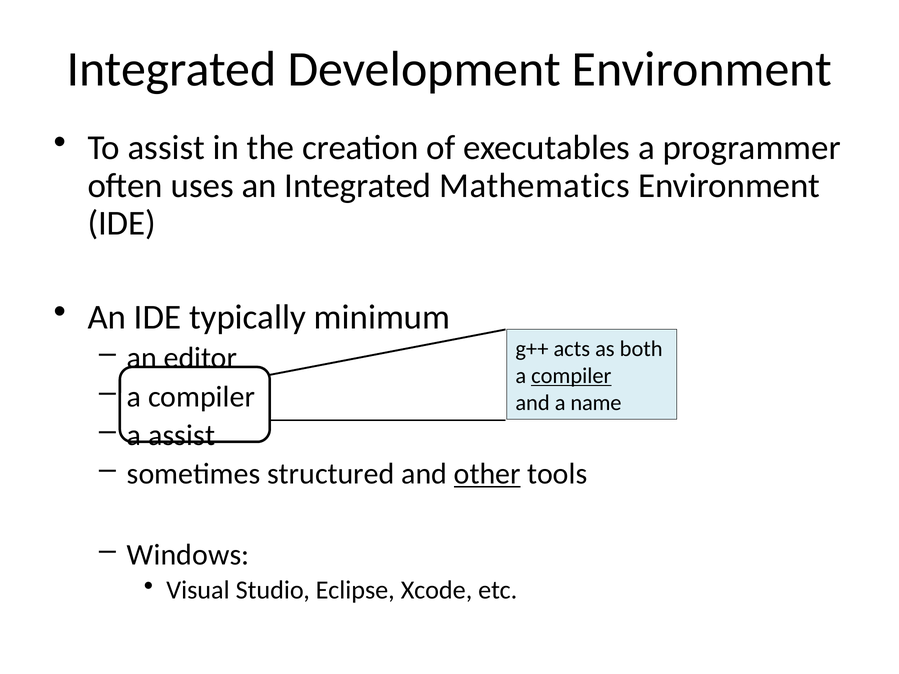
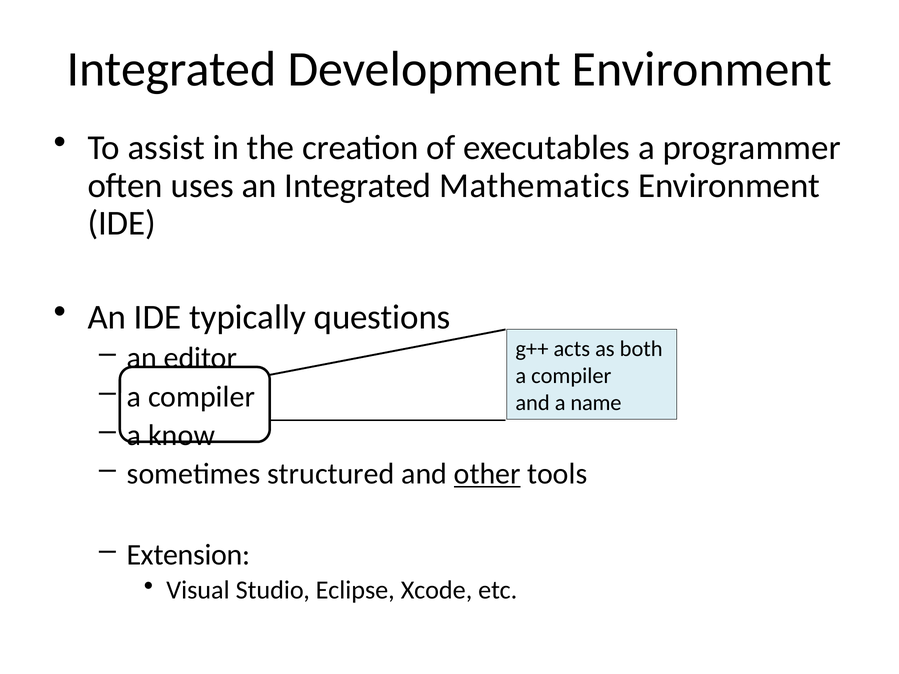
minimum: minimum -> questions (382, 317)
compiler underline: present -> none (571, 376)
a assist: assist -> know (182, 435)
Windows: Windows -> Extension (188, 555)
